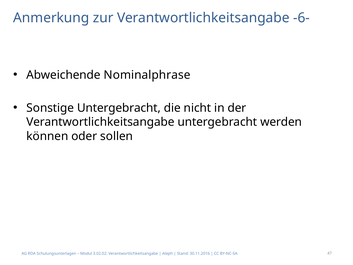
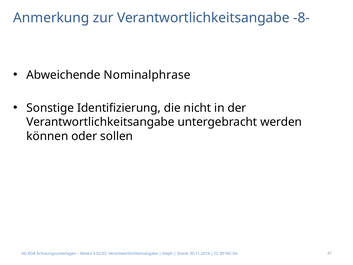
-6-: -6- -> -8- (301, 18)
Sonstige Untergebracht: Untergebracht -> Identifizierung (119, 108)
